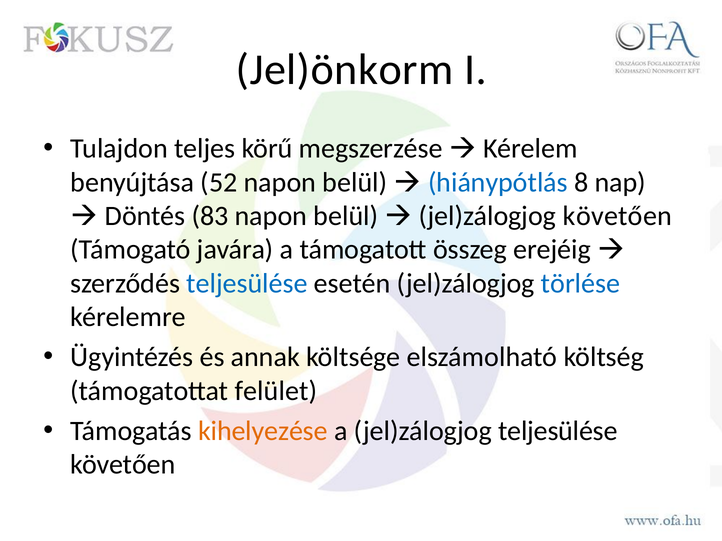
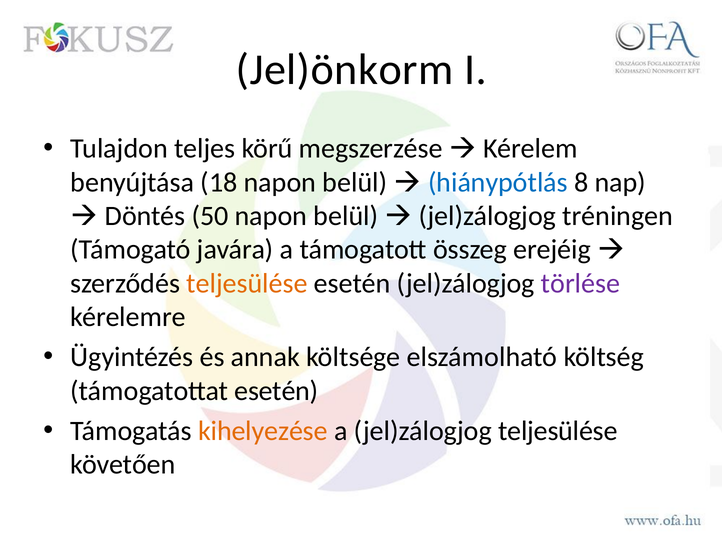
52: 52 -> 18 (219, 182)
83: 83 -> 50 (210, 216)
jel)zálogjog követően: követően -> tréningen (618, 216)
teljesülése colour: blue -> orange (247, 284)
törlése colour: blue -> purple (581, 284)
támogatottat felület: felület -> esetén (276, 391)
